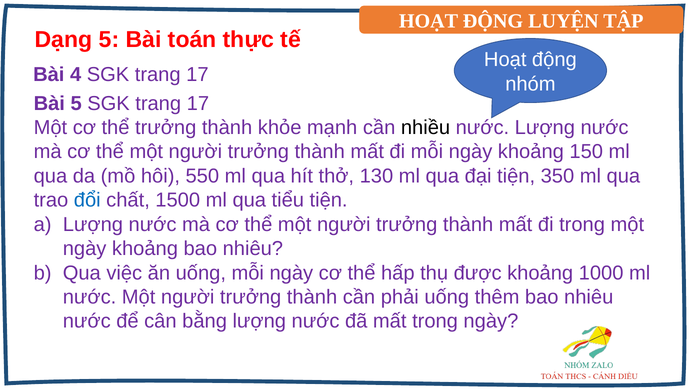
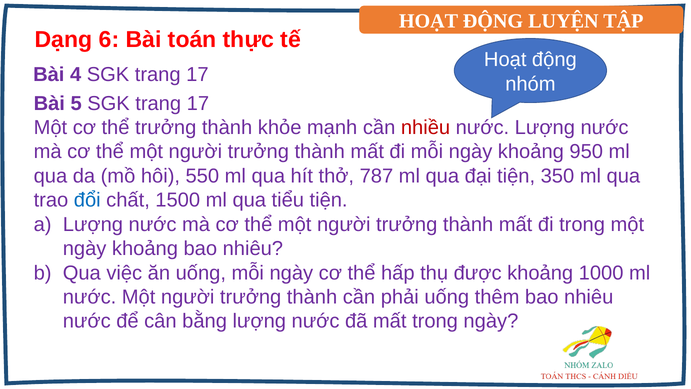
Dạng 5: 5 -> 6 (109, 40)
nhiều colour: black -> red (426, 127)
150: 150 -> 950 (586, 152)
130: 130 -> 787 (376, 176)
